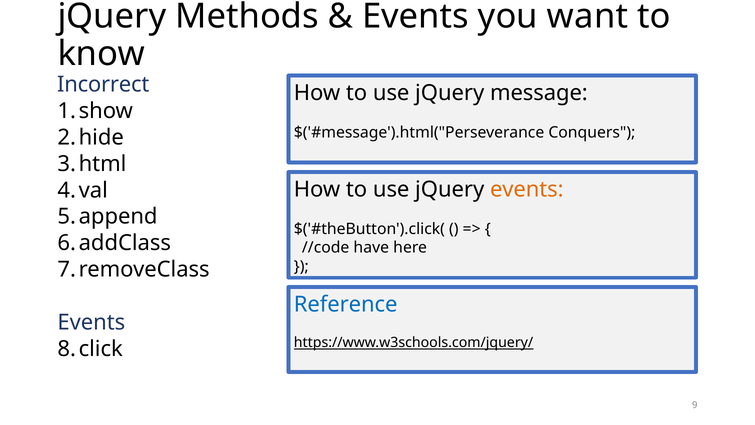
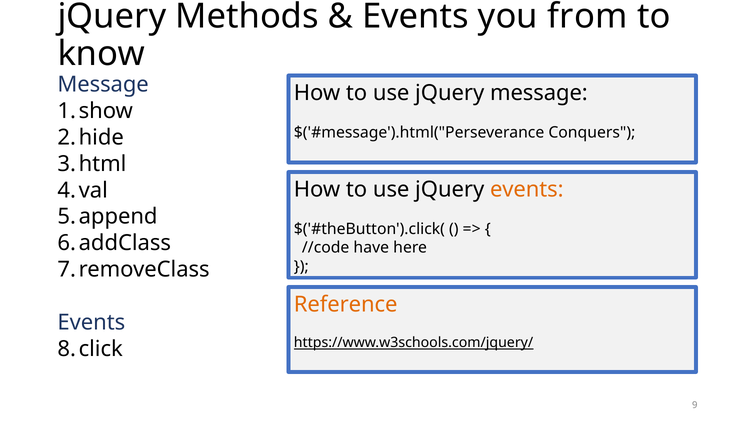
want: want -> from (587, 16)
Incorrect: Incorrect -> Message (103, 84)
Reference colour: blue -> orange (346, 304)
